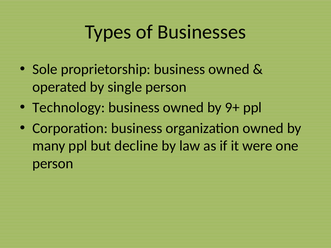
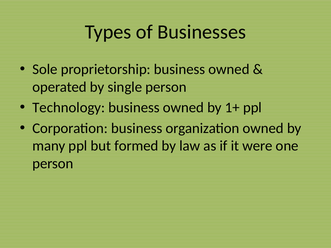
9+: 9+ -> 1+ (232, 108)
decline: decline -> formed (136, 146)
